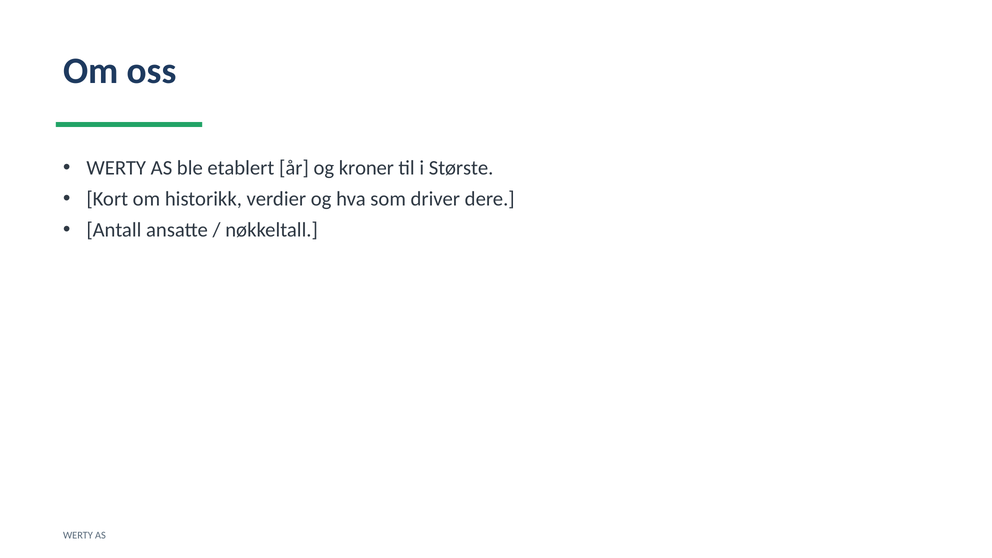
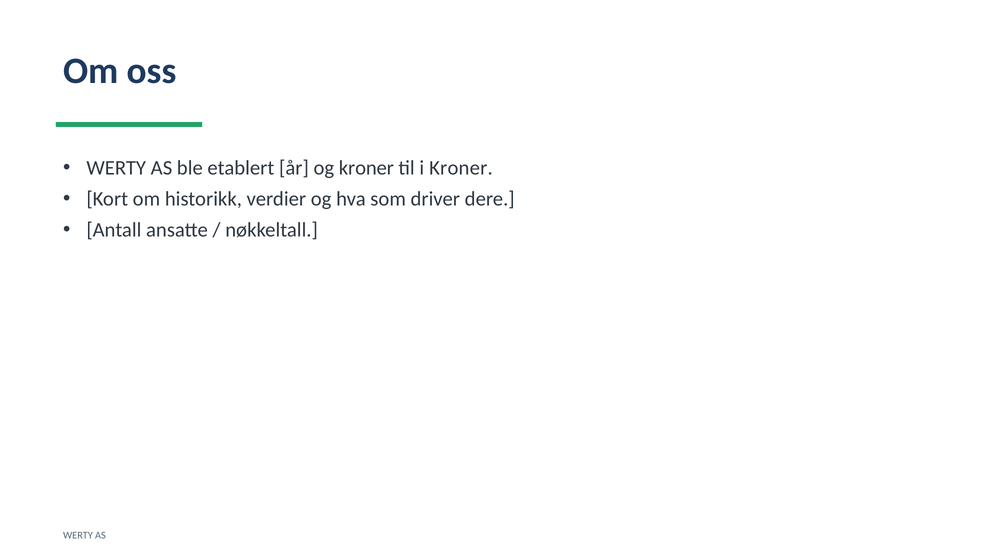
i Største: Største -> Kroner (461, 168)
